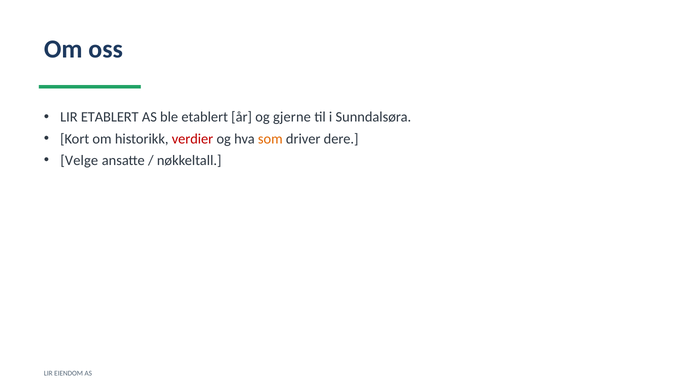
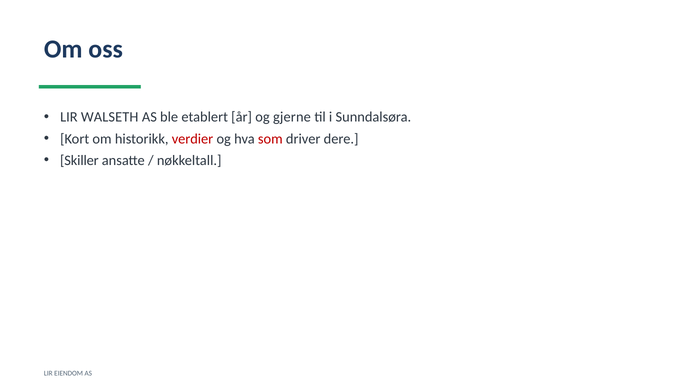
LIR ETABLERT: ETABLERT -> WALSETH (110, 117)
som colour: orange -> red (270, 139)
Velge: Velge -> Skiller (79, 160)
